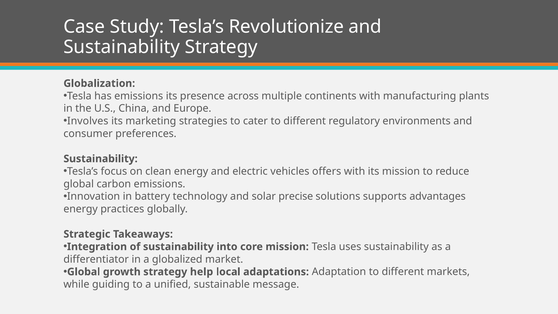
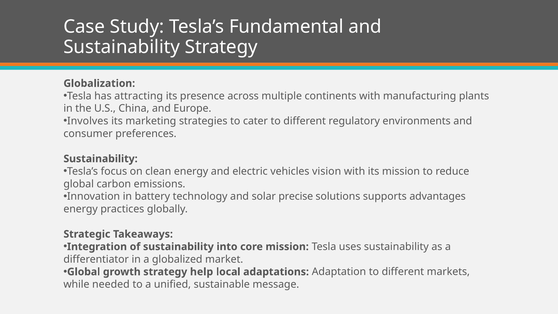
Revolutionize: Revolutionize -> Fundamental (286, 27)
has emissions: emissions -> attracting (139, 96)
offers: offers -> vision (327, 171)
guiding: guiding -> needed (111, 284)
